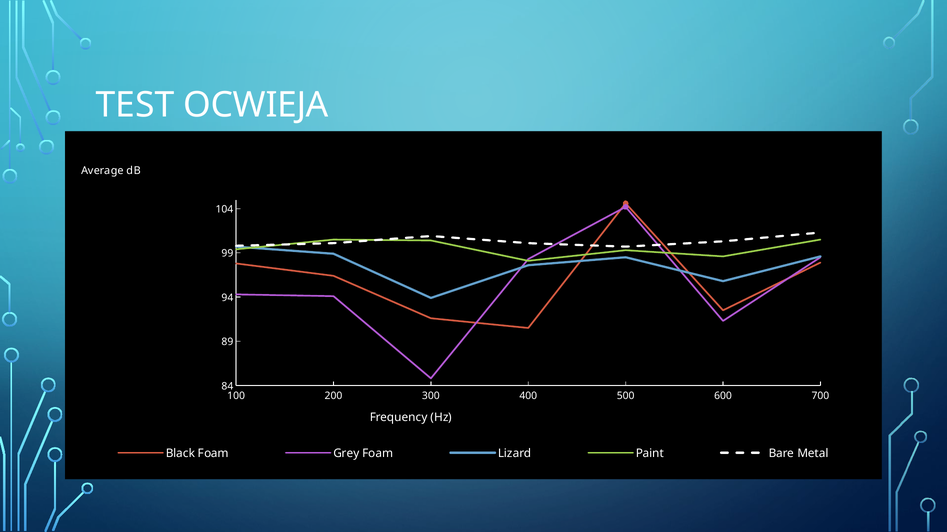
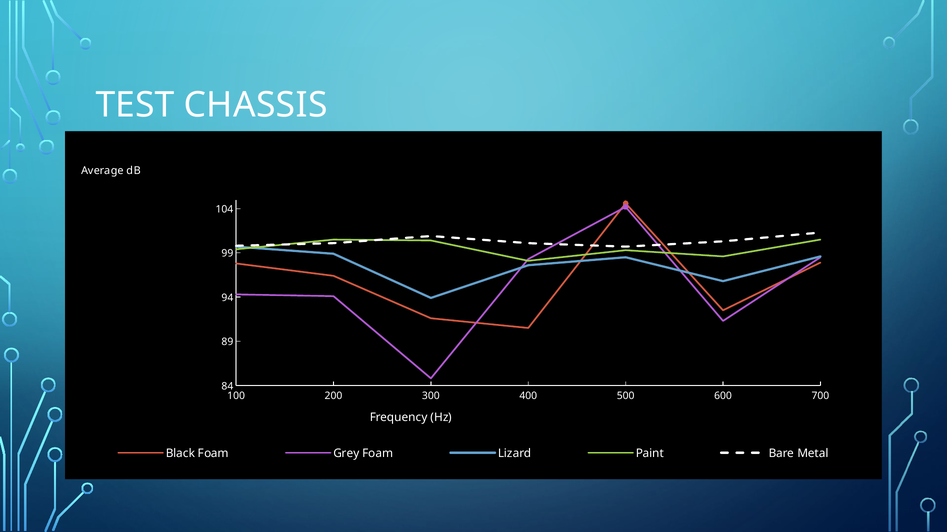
OCWIEJA: OCWIEJA -> CHASSIS (256, 105)
